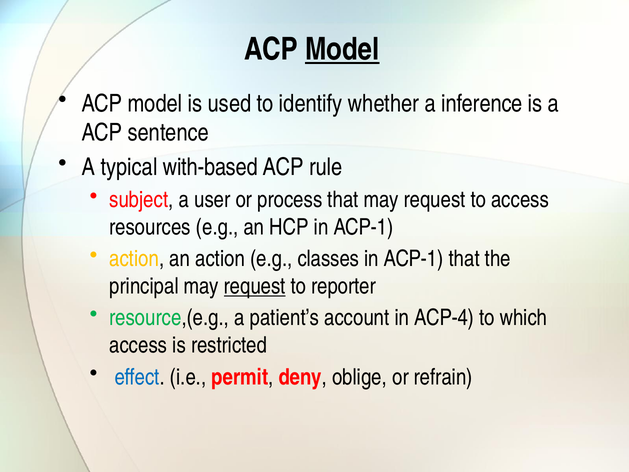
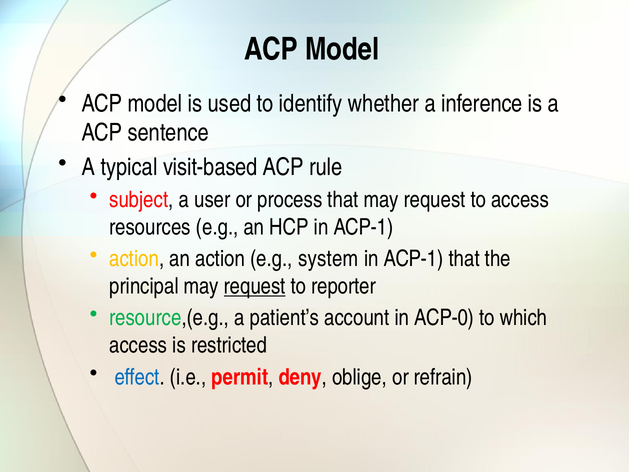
Model underline: present -> none (342, 49)
with-based: with-based -> visit-based (210, 167)
classes: classes -> system (328, 259)
ACP-4: ACP-4 -> ACP-0 (444, 318)
